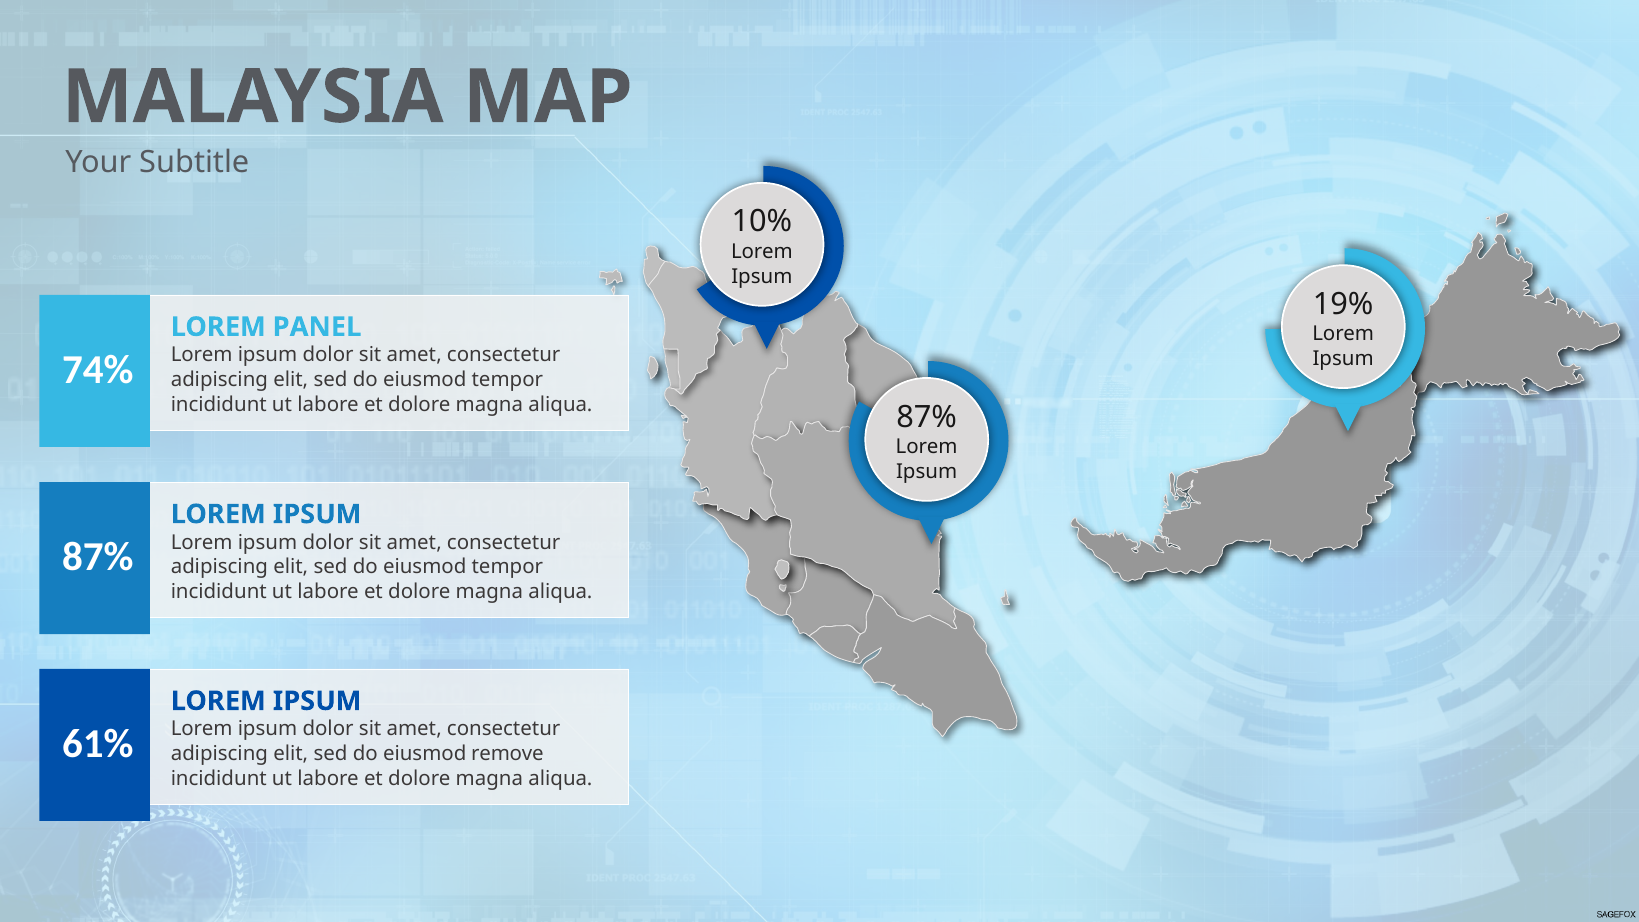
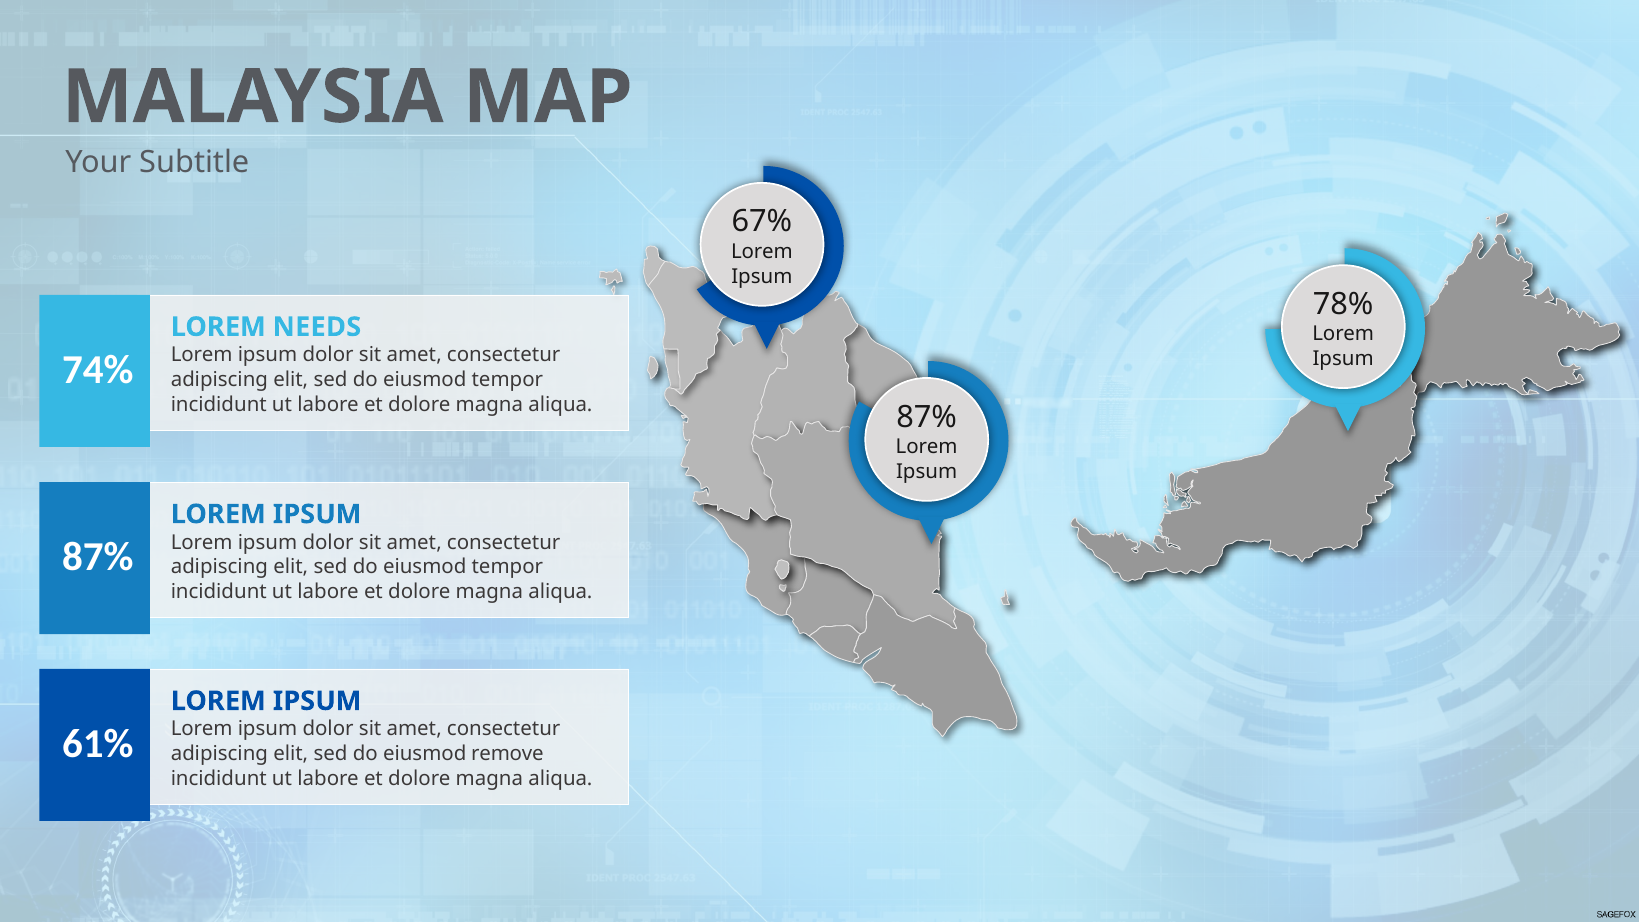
10%: 10% -> 67% (762, 222)
19%: 19% -> 78% (1343, 304)
PANEL: PANEL -> NEEDS (317, 327)
